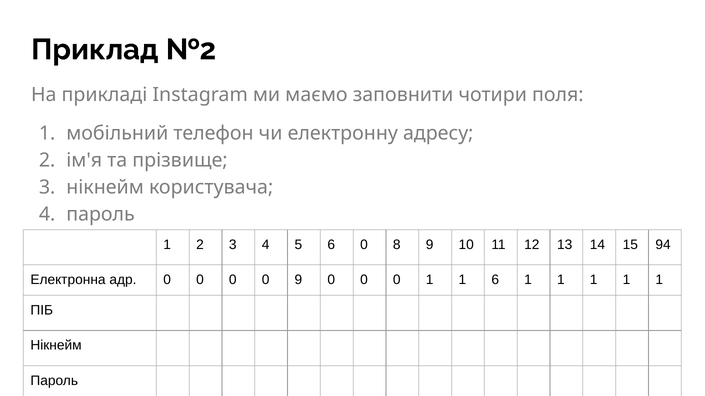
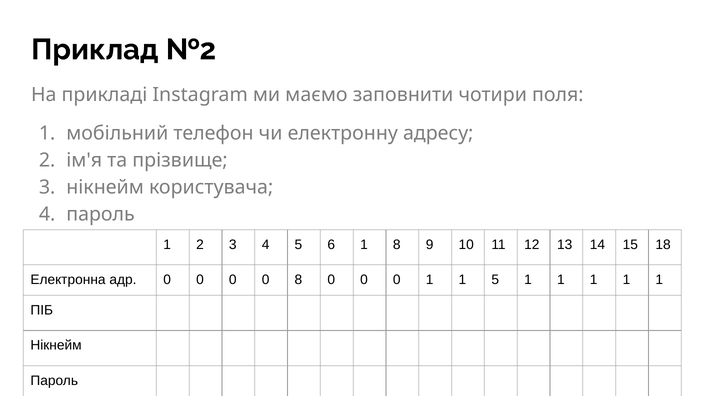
6 0: 0 -> 1 (364, 245)
94: 94 -> 18 (663, 245)
0 9: 9 -> 8 (298, 280)
1 6: 6 -> 5 (495, 280)
